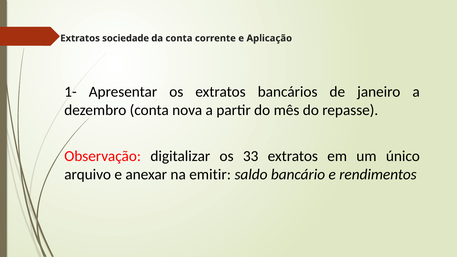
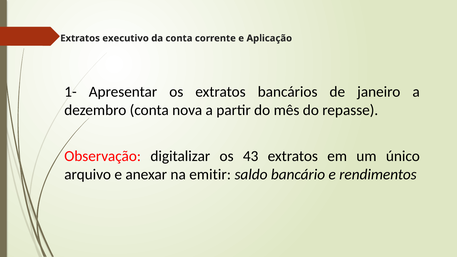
sociedade: sociedade -> executivo (126, 38)
33: 33 -> 43 (251, 156)
